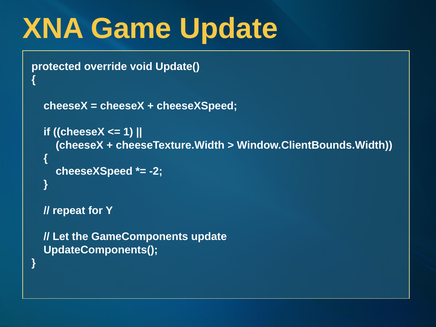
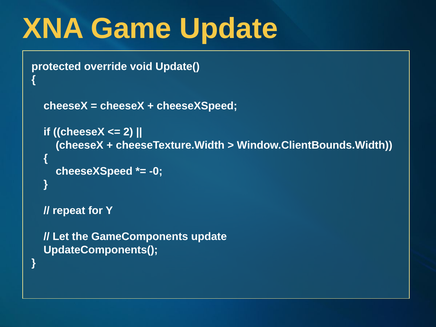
1: 1 -> 2 (128, 132)
-2: -2 -> -0 (156, 171)
